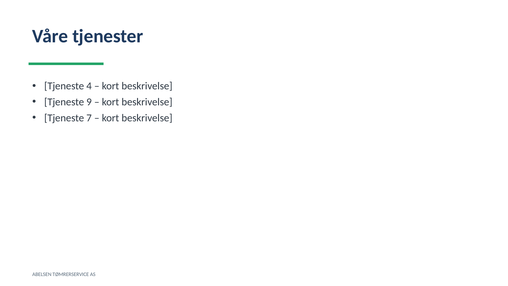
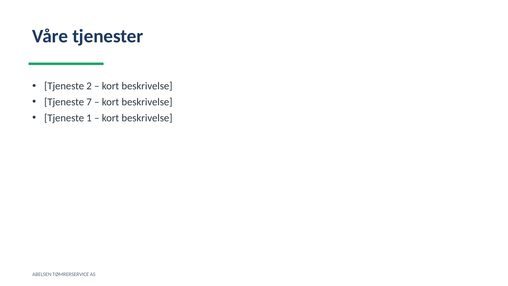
4: 4 -> 2 (89, 86)
9: 9 -> 7 (89, 102)
7: 7 -> 1 (89, 118)
